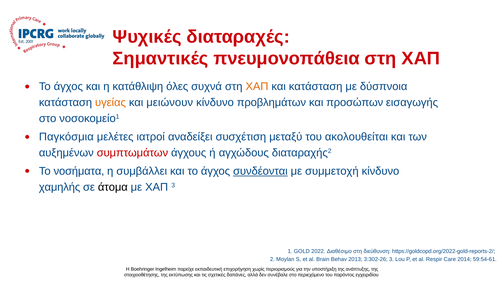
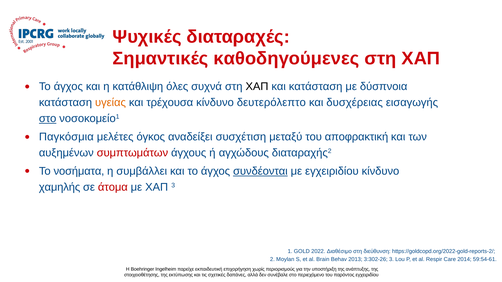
πνευμονοπάθεια: πνευμονοπάθεια -> καθοδηγούμενες (286, 59)
ΧΑΠ colour: orange -> black (257, 87)
μειώνουν: μειώνουν -> τρέχουσα (170, 103)
προβλημάτων: προβλημάτων -> δευτερόλεπτο (271, 103)
προσώπων: προσώπων -> δυσχέρειας (355, 103)
στο underline: none -> present (48, 119)
ιατροί: ιατροί -> όγκος (151, 137)
ακολουθείται: ακολουθείται -> αποφρακτική (356, 137)
με συμμετοχή: συμμετοχή -> εγχειριδίου (332, 171)
άτομα colour: black -> red (113, 187)
